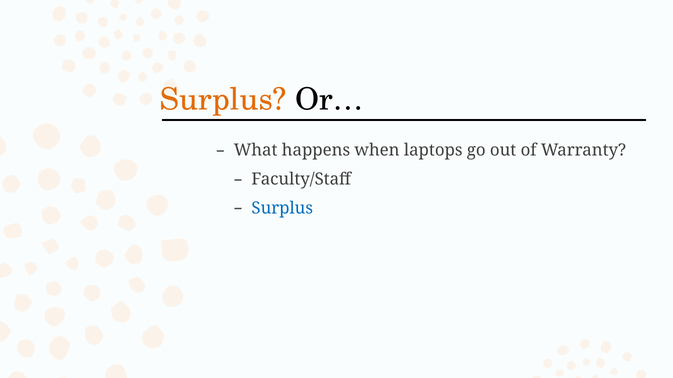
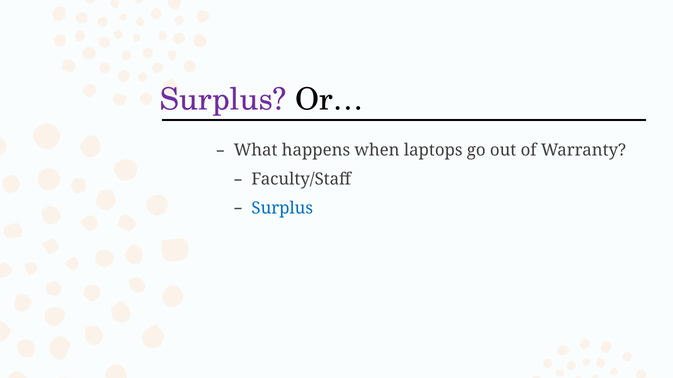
Surplus colour: orange -> purple (223, 100)
